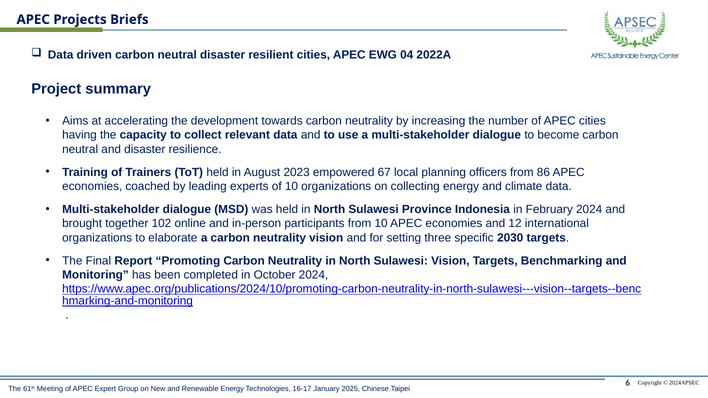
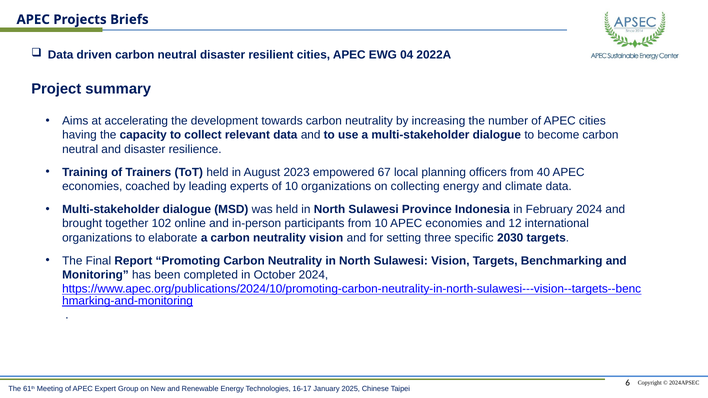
86: 86 -> 40 (543, 172)
